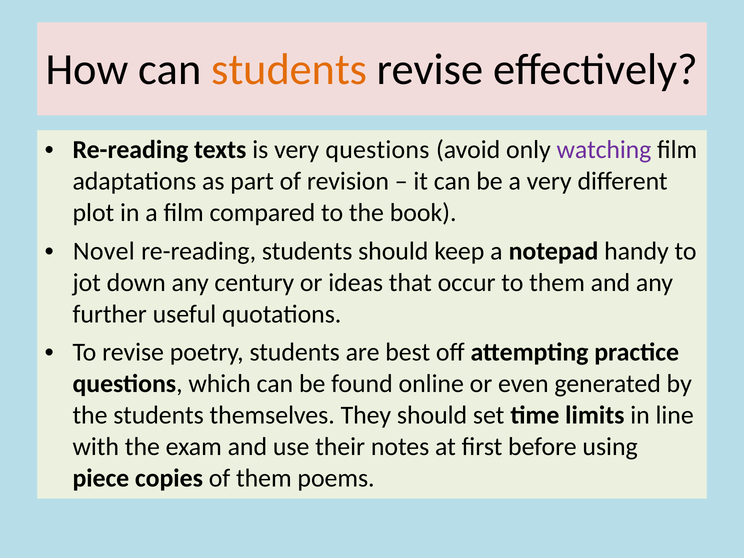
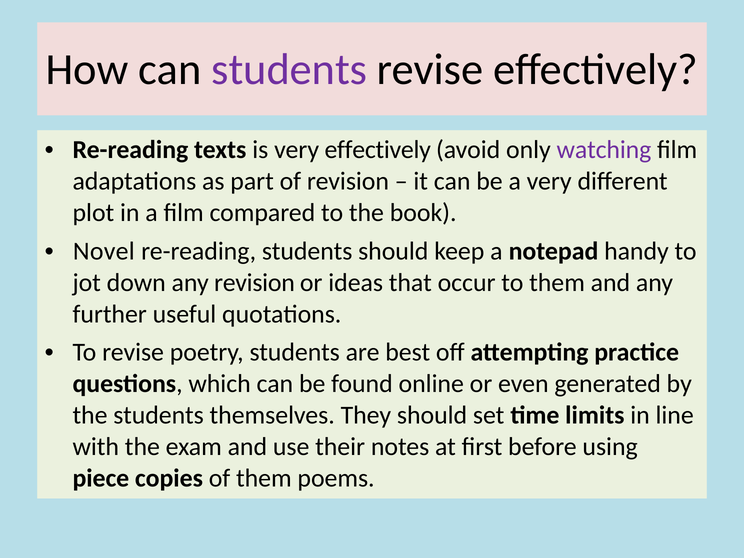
students colour: orange -> purple (289, 69)
very questions: questions -> effectively (378, 150)
any century: century -> revision (254, 283)
